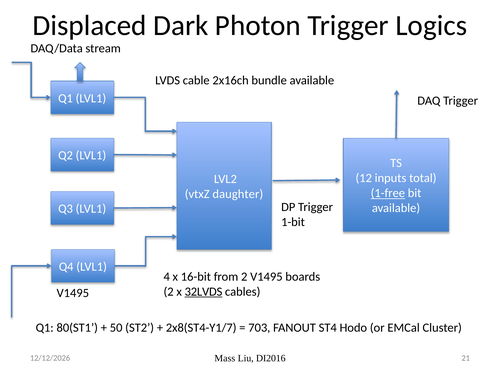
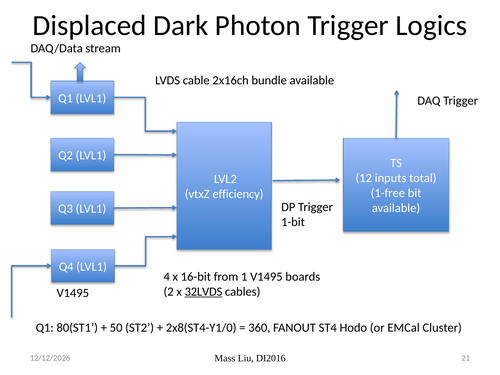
1-free underline: present -> none (388, 193)
daughter: daughter -> efficiency (238, 194)
from 2: 2 -> 1 (244, 277)
2x8(ST4-Y1/7: 2x8(ST4-Y1/7 -> 2x8(ST4-Y1/0 (201, 328)
703: 703 -> 360 (259, 328)
